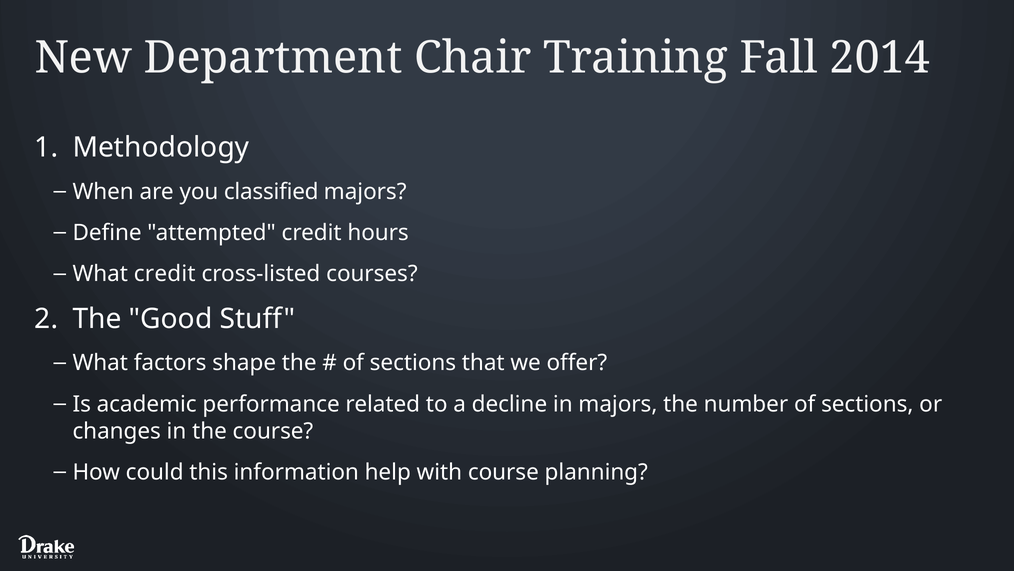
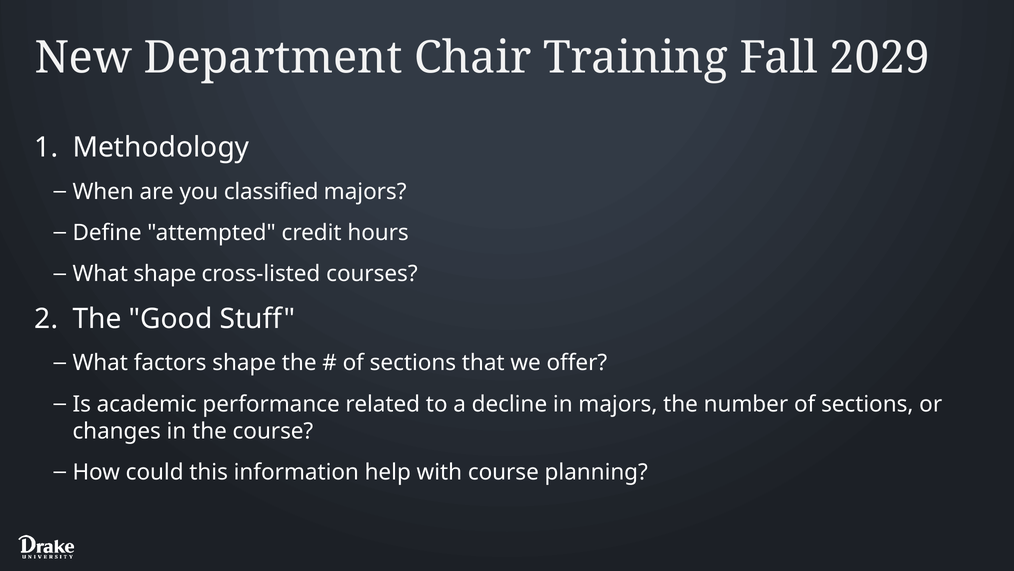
2014: 2014 -> 2029 (880, 58)
What credit: credit -> shape (165, 274)
